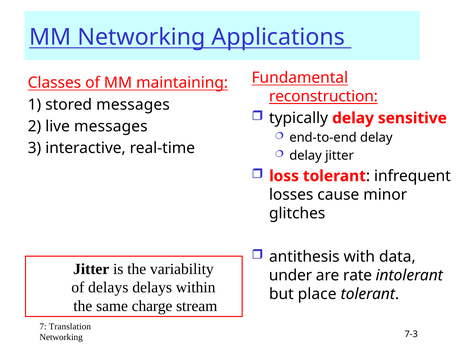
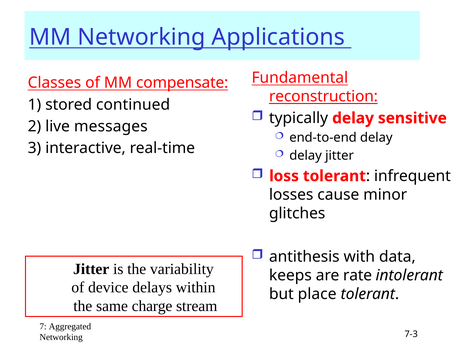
maintaining: maintaining -> compensate (182, 83)
stored messages: messages -> continued (133, 104)
under: under -> keeps (290, 275)
of delays: delays -> device (108, 287)
Translation: Translation -> Aggregated (70, 326)
